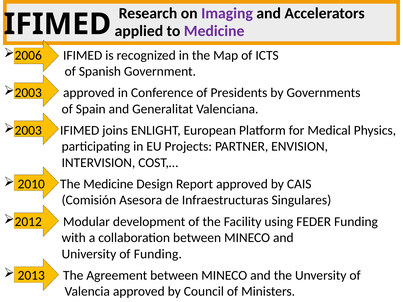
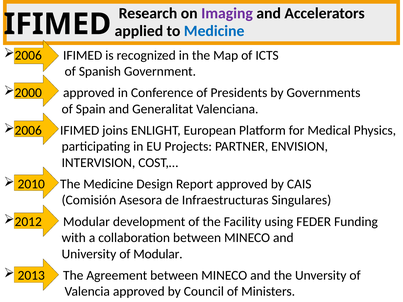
Medicine colour: purple -> blue (214, 31)
2003: 2003 -> 2000 (28, 93)
2003: 2003 -> 2006 (28, 131)
of Funding: Funding -> Modular (158, 254)
